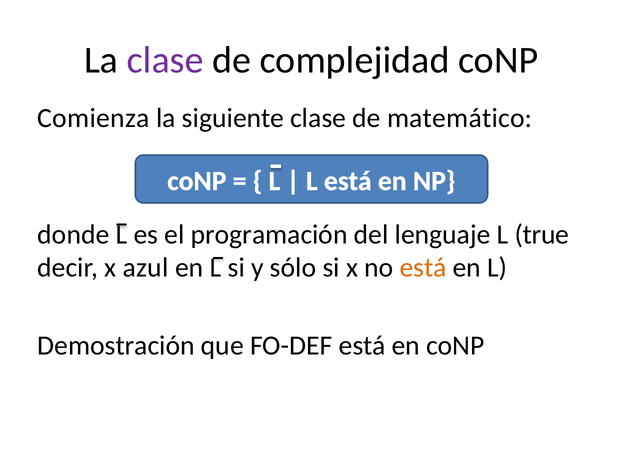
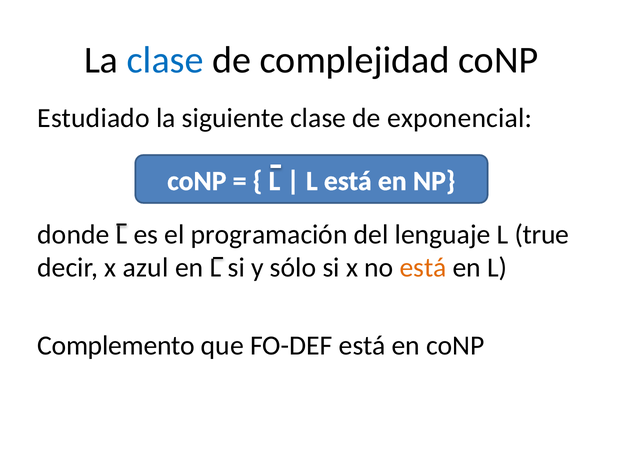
clase colour: purple -> blue (165, 60)
Comienza: Comienza -> Estudiado (94, 118)
matemático: matemático -> exponencial (460, 118)
Demostración: Demostración -> Complemento (116, 346)
